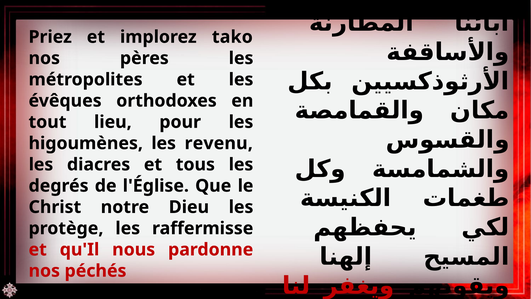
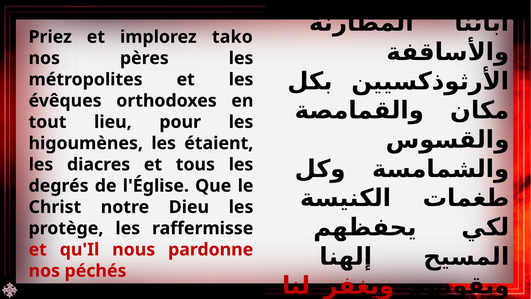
revenu: revenu -> étaient (219, 143)
